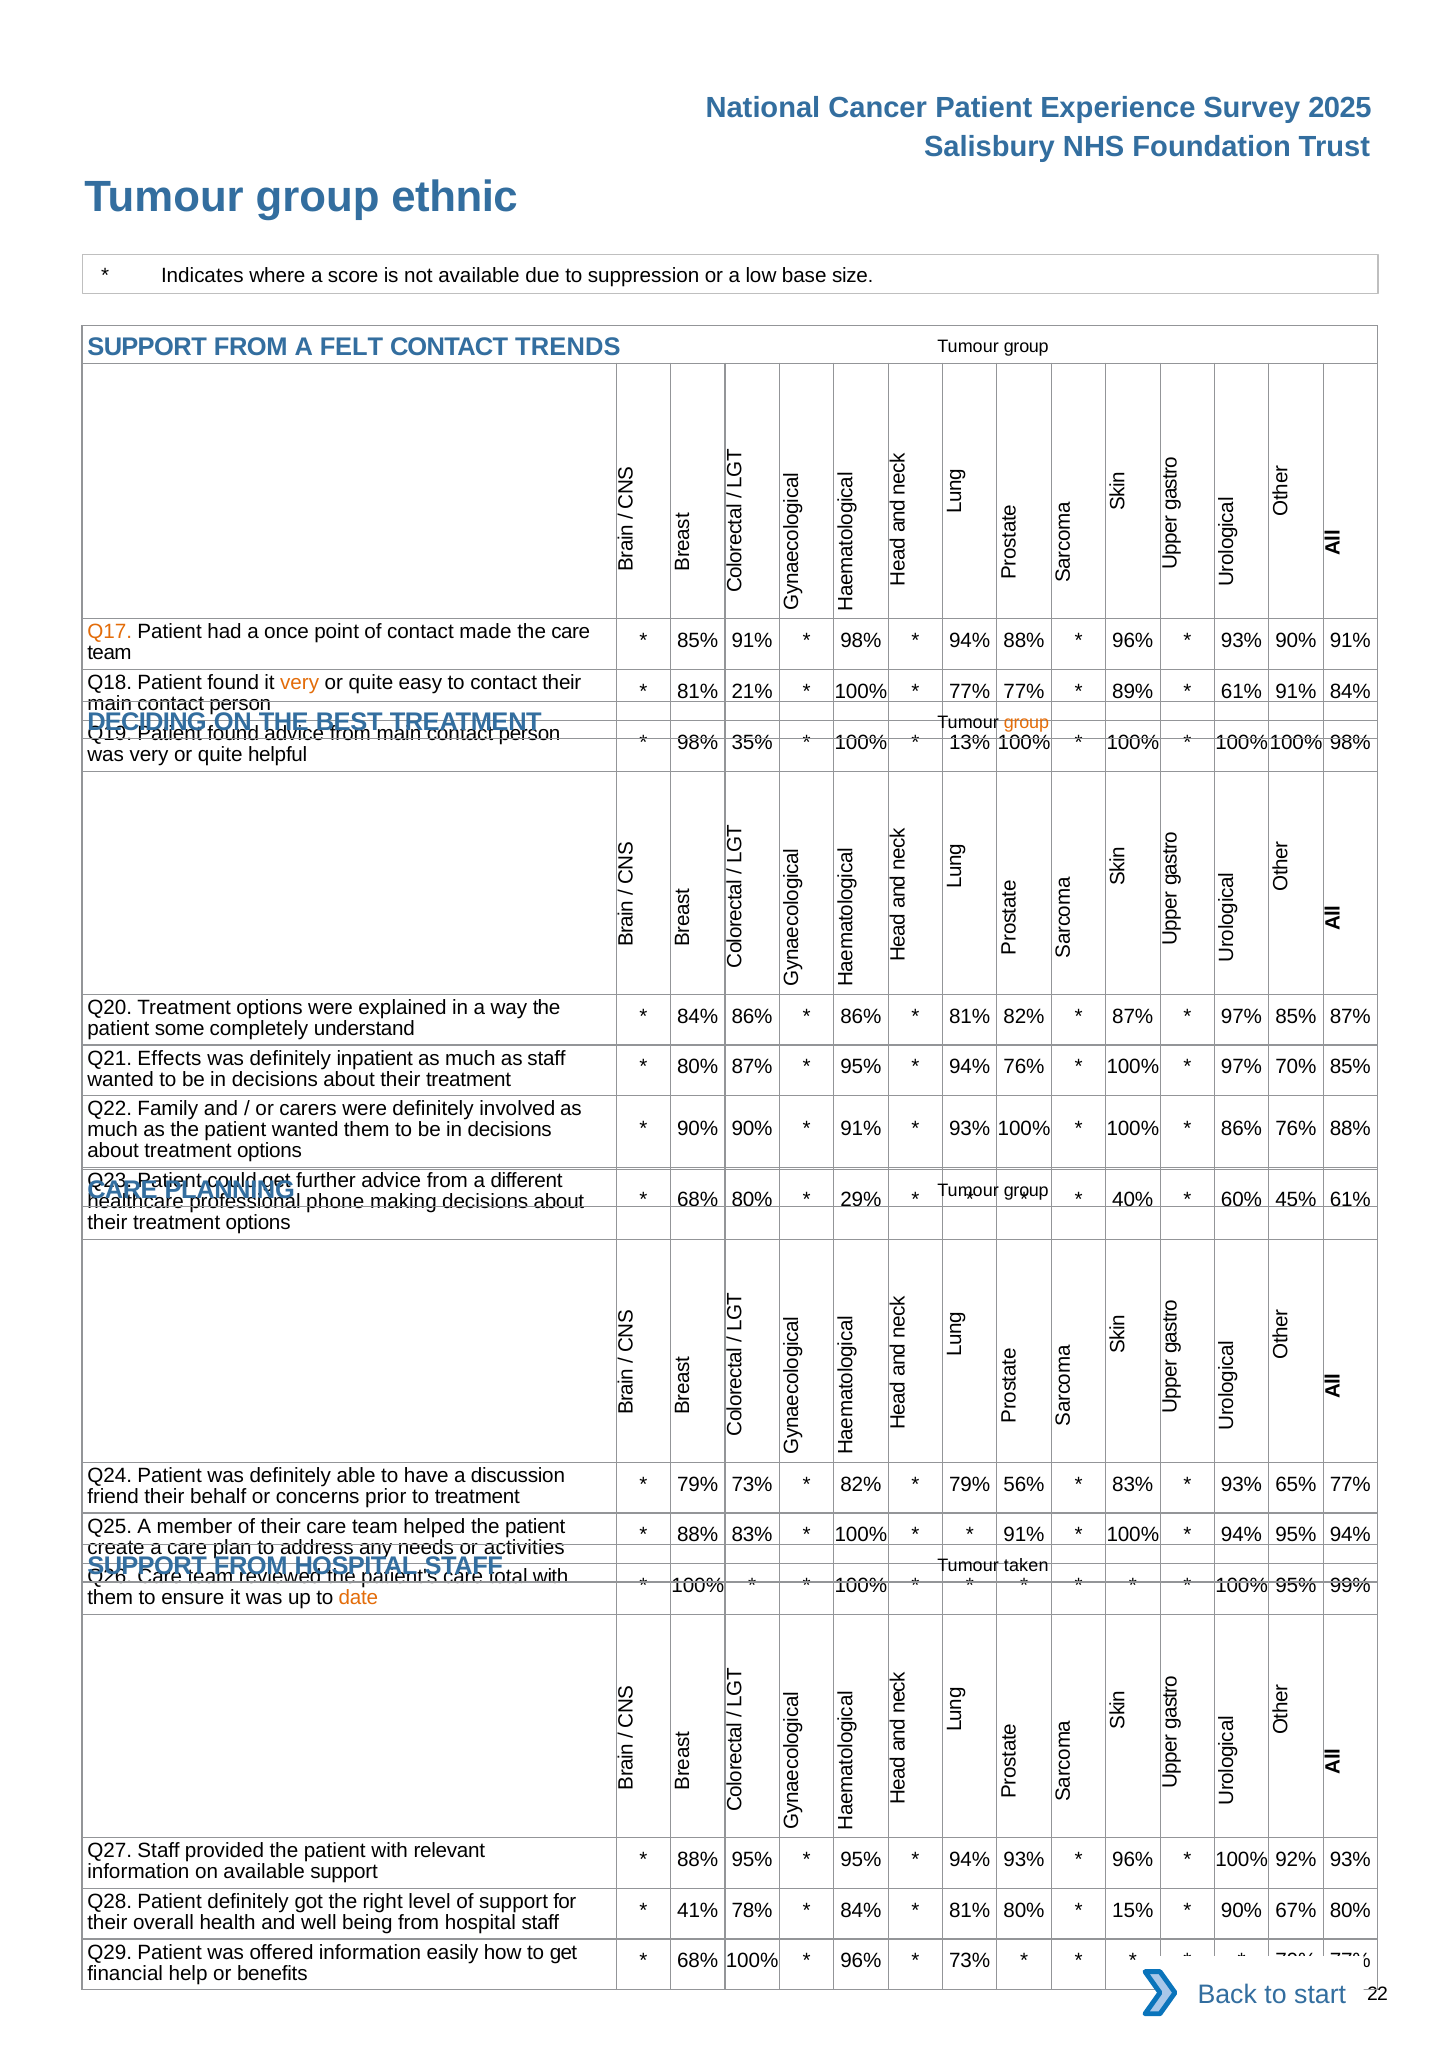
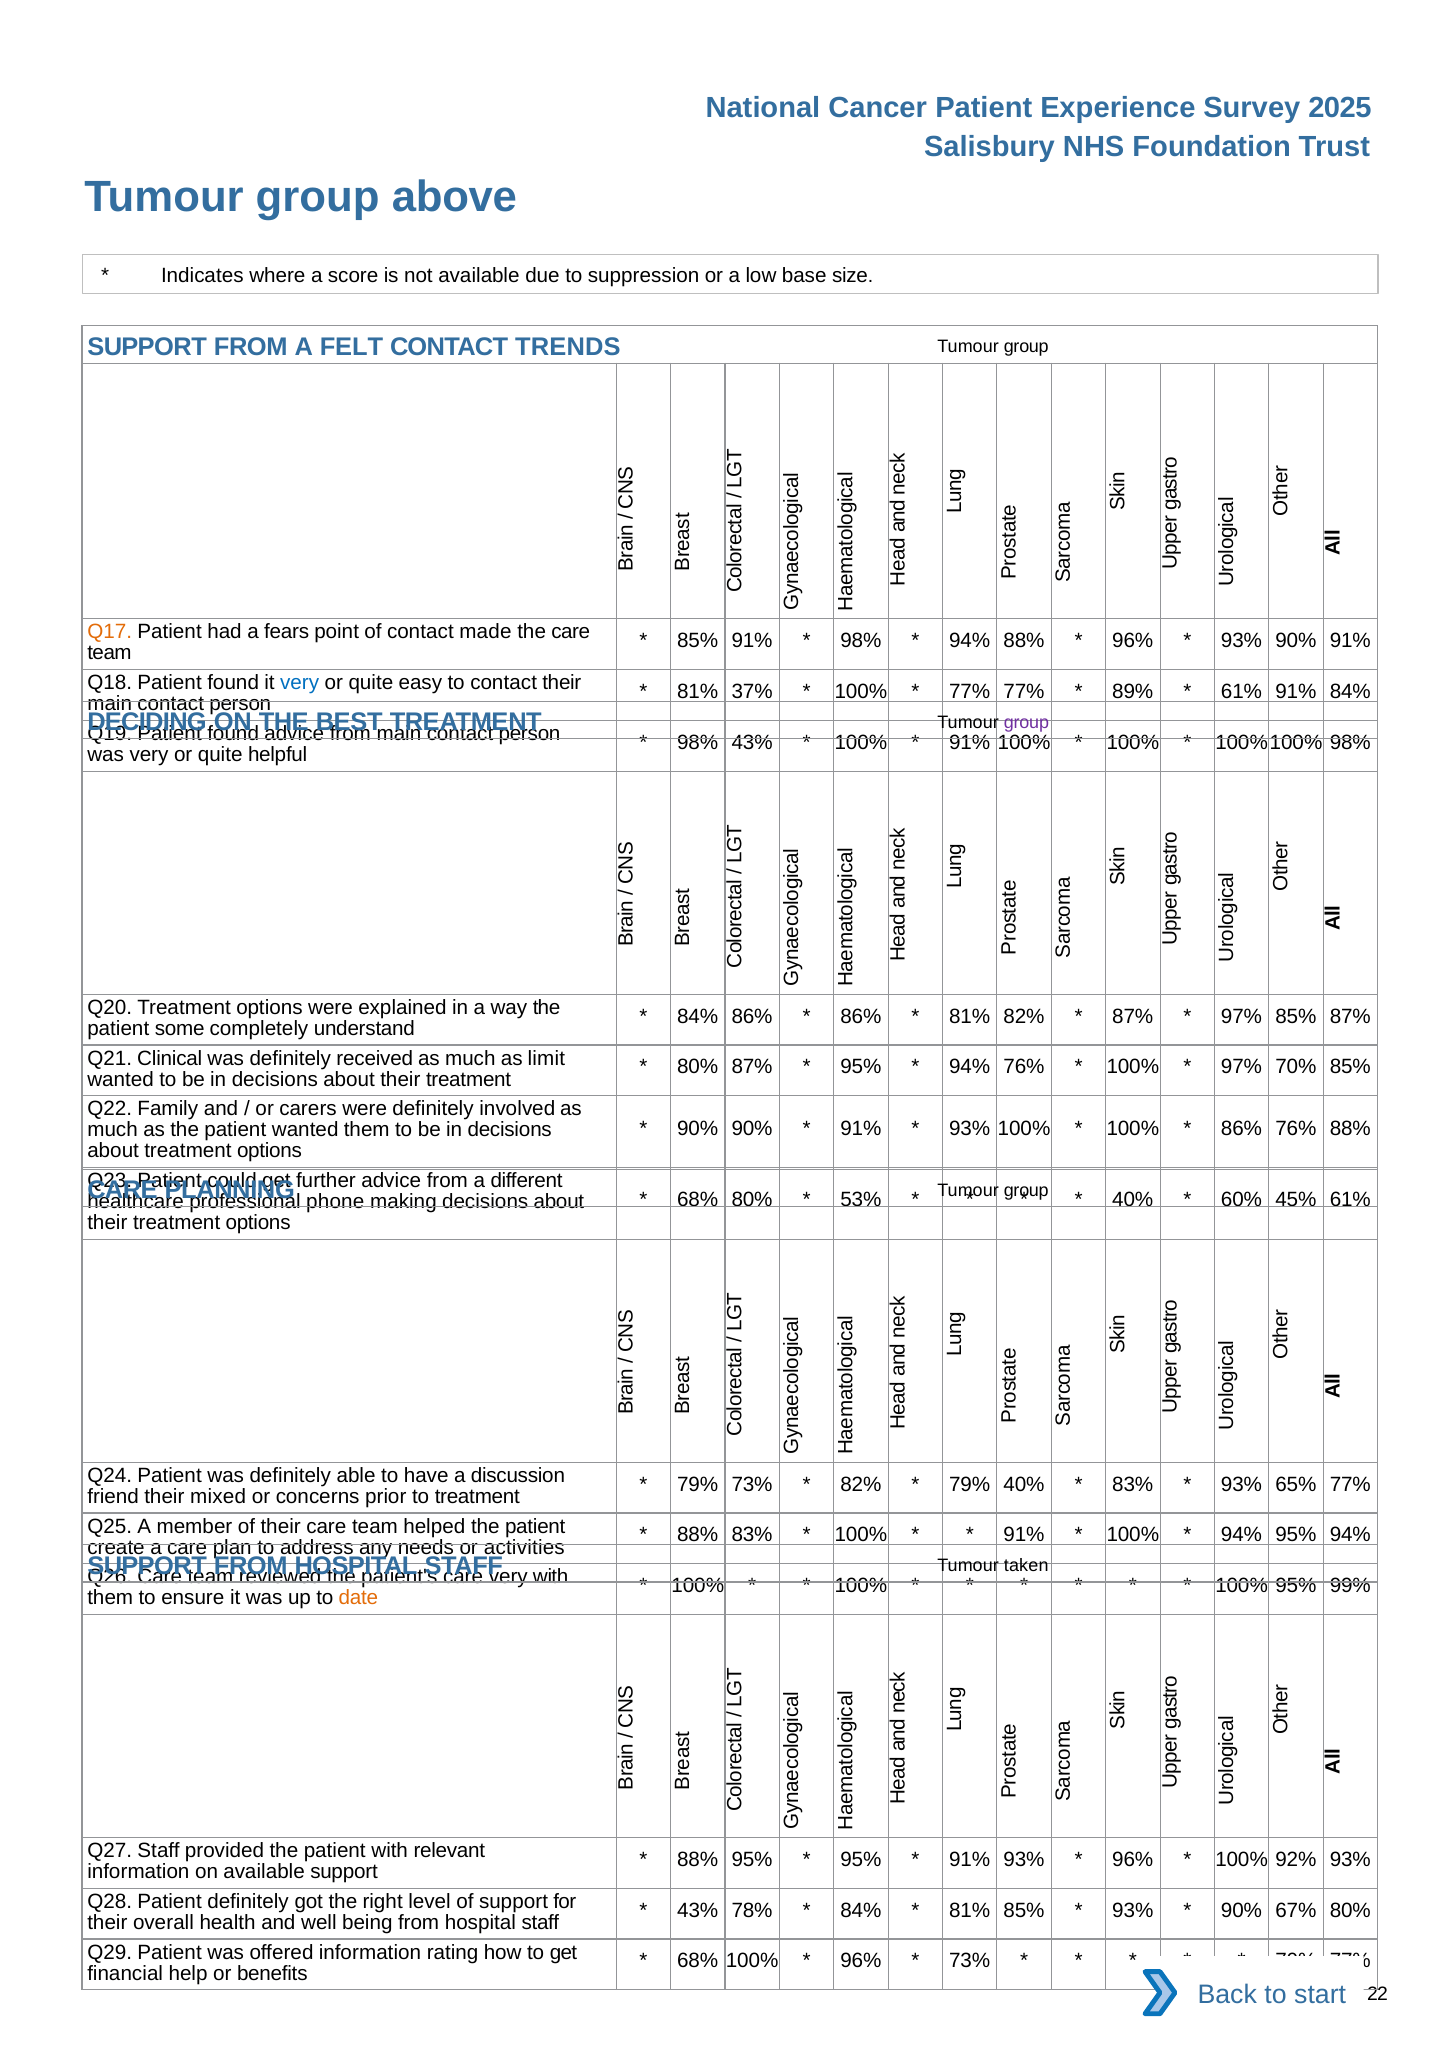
ethnic: ethnic -> above (454, 197)
once: once -> fears (287, 632)
very colour: orange -> blue (300, 683)
21%: 21% -> 37% (752, 692)
group colour: orange -> purple (1026, 722)
98% 35%: 35% -> 43% (752, 742)
13%: 13% -> 91% (970, 742)
Effects: Effects -> Clinical (170, 1058)
inpatient: inpatient -> received (375, 1058)
as staff: staff -> limit (546, 1058)
29%: 29% -> 53% (861, 1200)
79% 56%: 56% -> 40% (1024, 1484)
behalf: behalf -> mixed (218, 1496)
total: total -> very (508, 1577)
94%: 94% -> 91% (970, 1860)
41%: 41% -> 43% (698, 1910)
81% 80%: 80% -> 85% (1024, 1910)
15%: 15% -> 93% (1133, 1910)
easily: easily -> rating (453, 1952)
